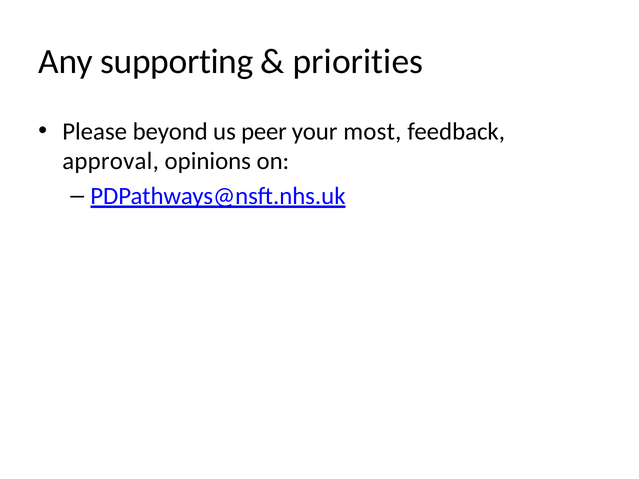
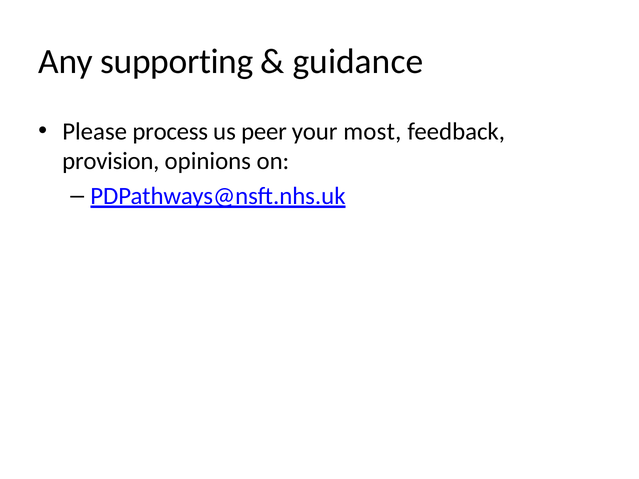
priorities: priorities -> guidance (358, 62)
beyond: beyond -> process (170, 132)
approval: approval -> provision (111, 161)
